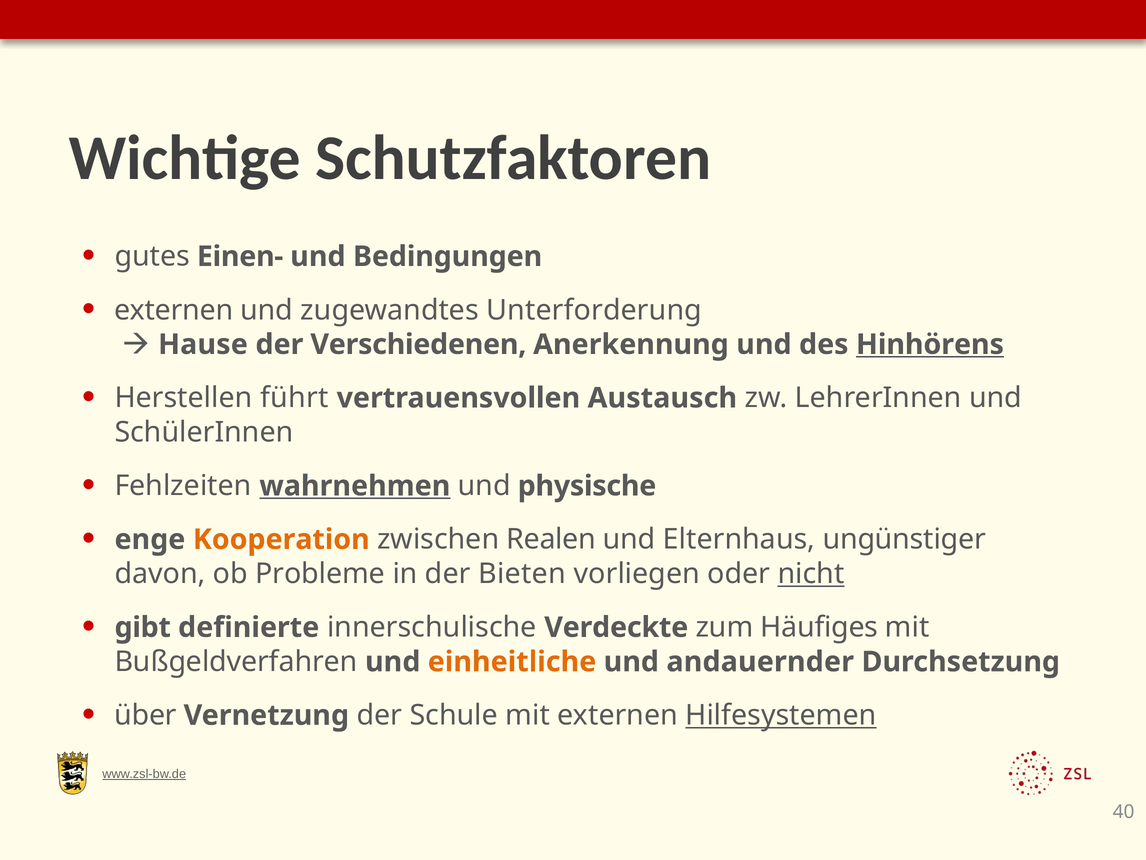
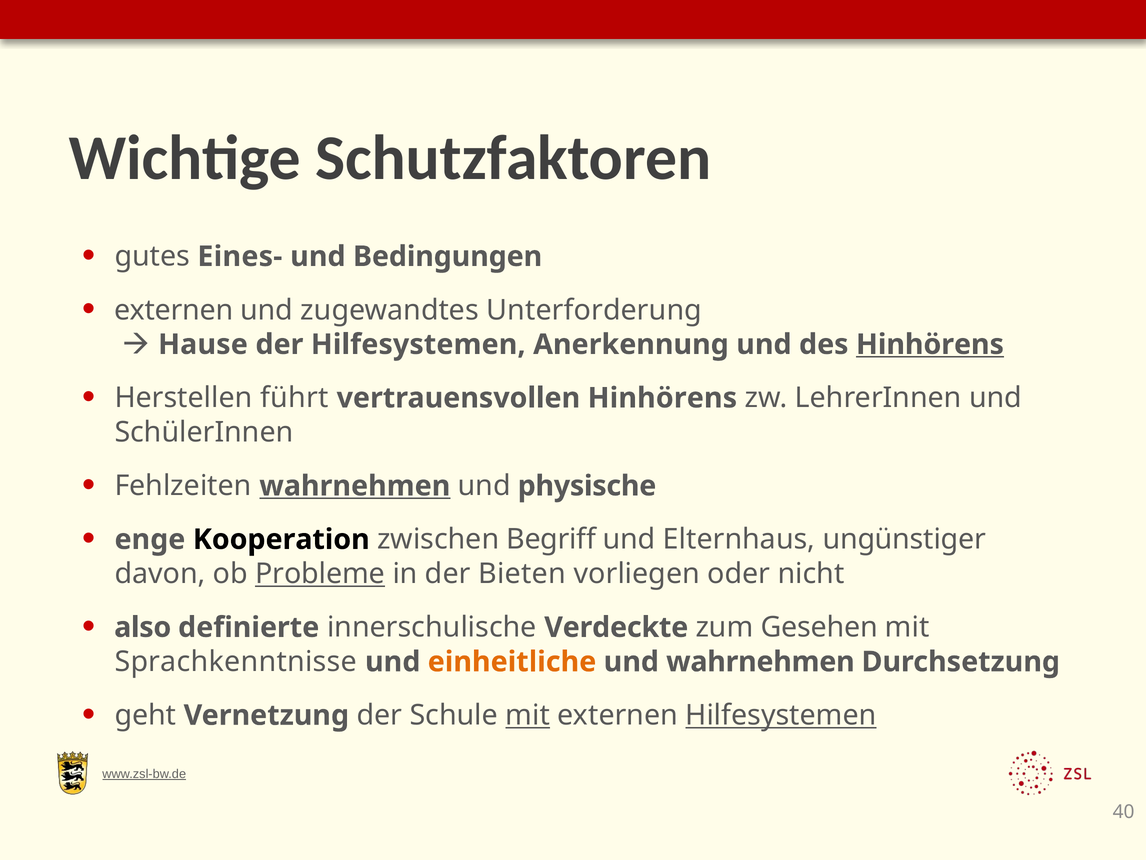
Einen-: Einen- -> Eines- (240, 256)
der Verschiedenen: Verschiedenen -> Hilfesystemen (418, 344)
vertrauensvollen Austausch: Austausch -> Hinhörens (662, 398)
Kooperation colour: orange -> black (281, 539)
Realen: Realen -> Begriff (551, 539)
Probleme underline: none -> present (320, 574)
nicht underline: present -> none (811, 574)
gibt: gibt -> also (143, 627)
Häufiges: Häufiges -> Gesehen (819, 627)
Bußgeldverfahren: Bußgeldverfahren -> Sprachkenntnisse (236, 661)
und andauernder: andauernder -> wahrnehmen (760, 661)
über: über -> geht (145, 715)
mit underline: none -> present (528, 715)
